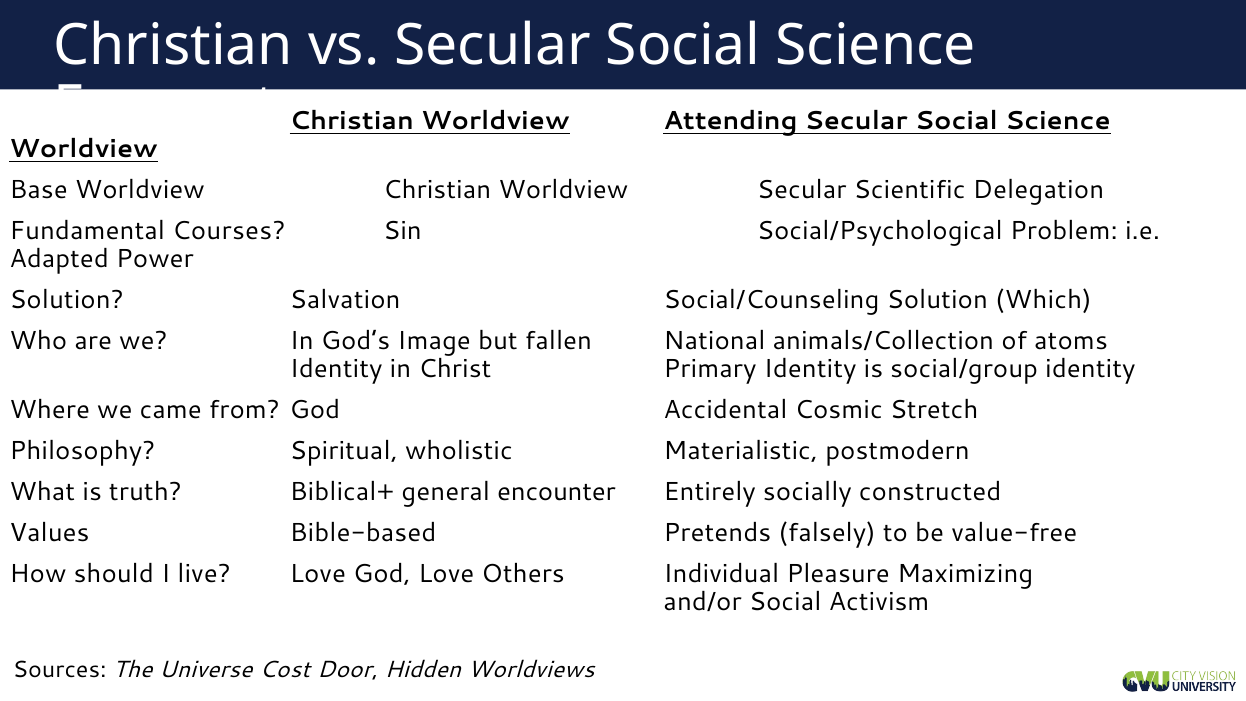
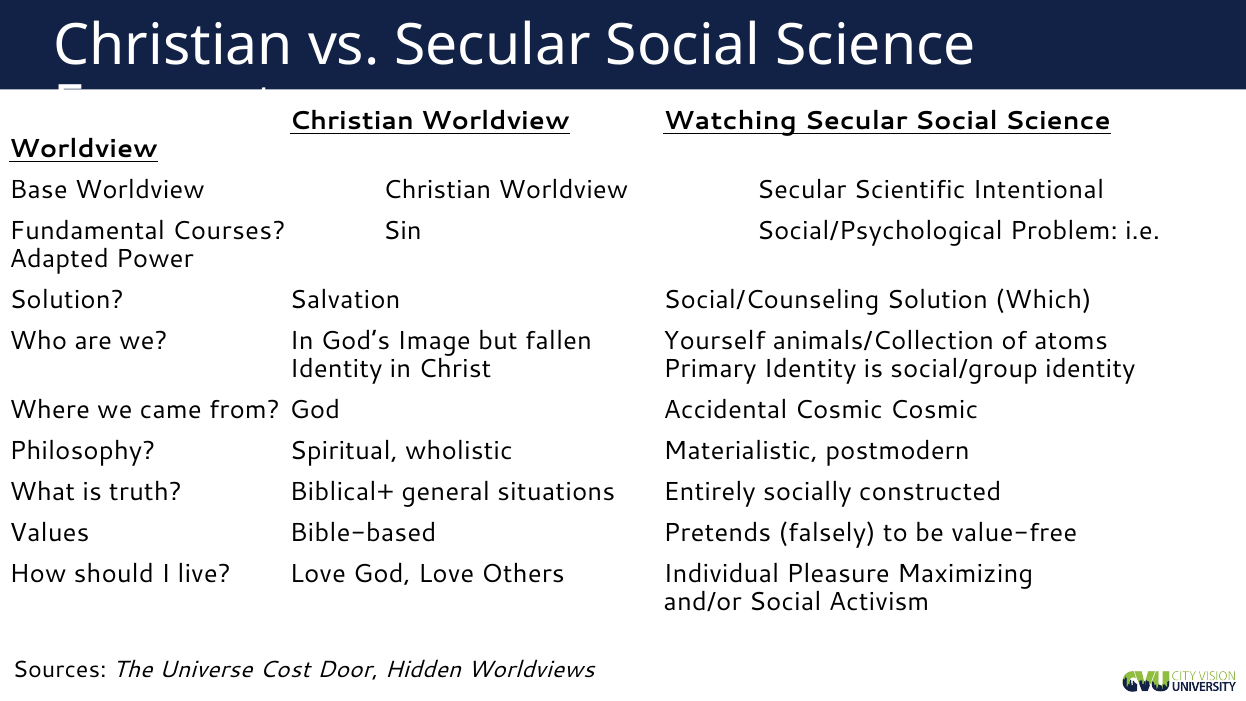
Attending: Attending -> Watching (730, 120)
Delegation: Delegation -> Intentional (1038, 189)
National: National -> Yourself (714, 341)
Cosmic Stretch: Stretch -> Cosmic (934, 410)
general encounter: encounter -> situations (556, 492)
